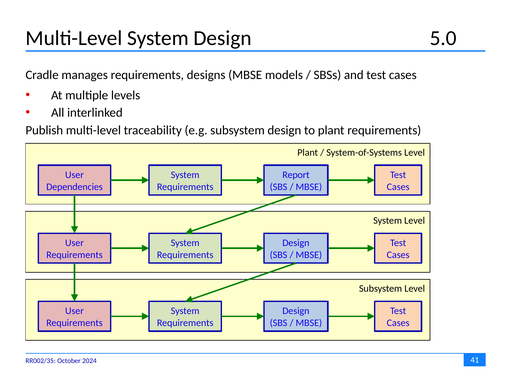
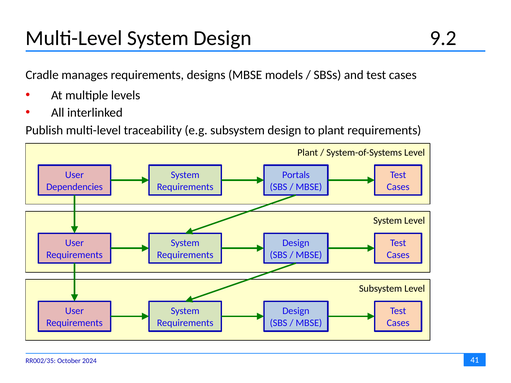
5.0: 5.0 -> 9.2 (443, 38)
Report: Report -> Portals (296, 175)
